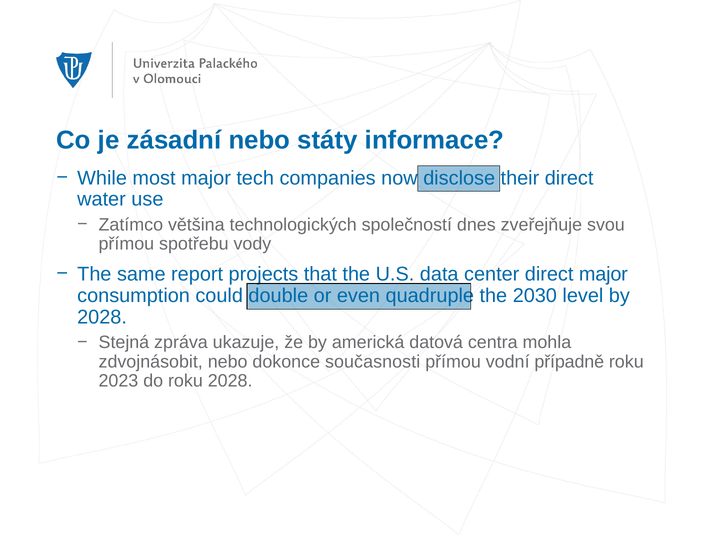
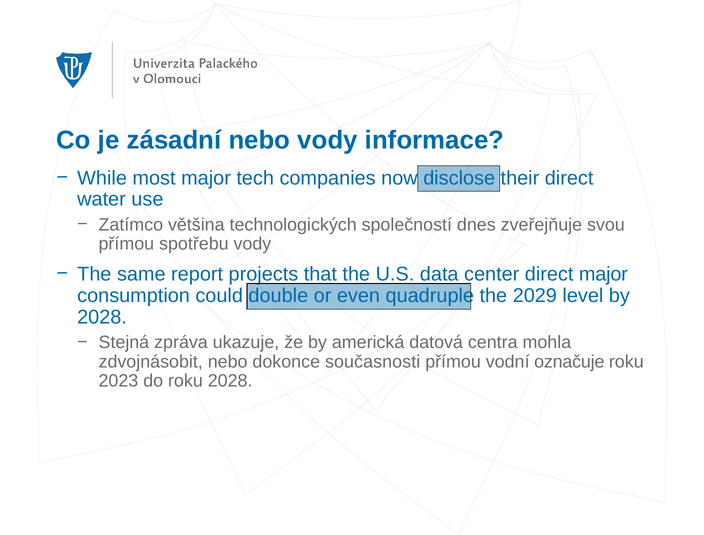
nebo státy: státy -> vody (328, 140)
2030: 2030 -> 2029 (535, 296)
případně: případně -> označuje (569, 362)
